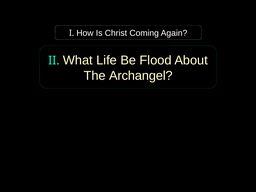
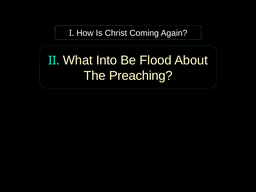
Life: Life -> Into (107, 60)
Archangel: Archangel -> Preaching (141, 76)
